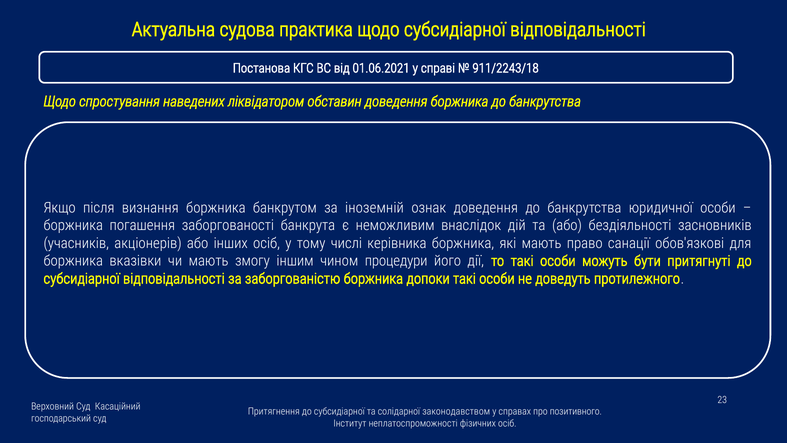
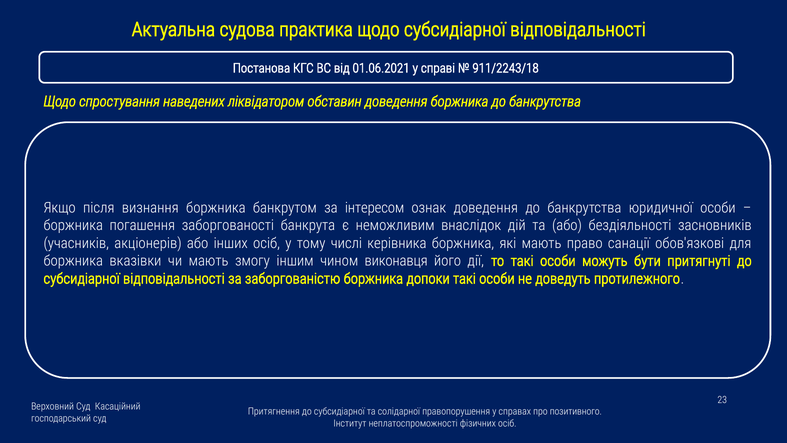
іноземній: іноземній -> інтересом (375, 208)
процедури: процедури -> виконавця (396, 261)
законодавством: законодавством -> правопорушення (456, 411)
